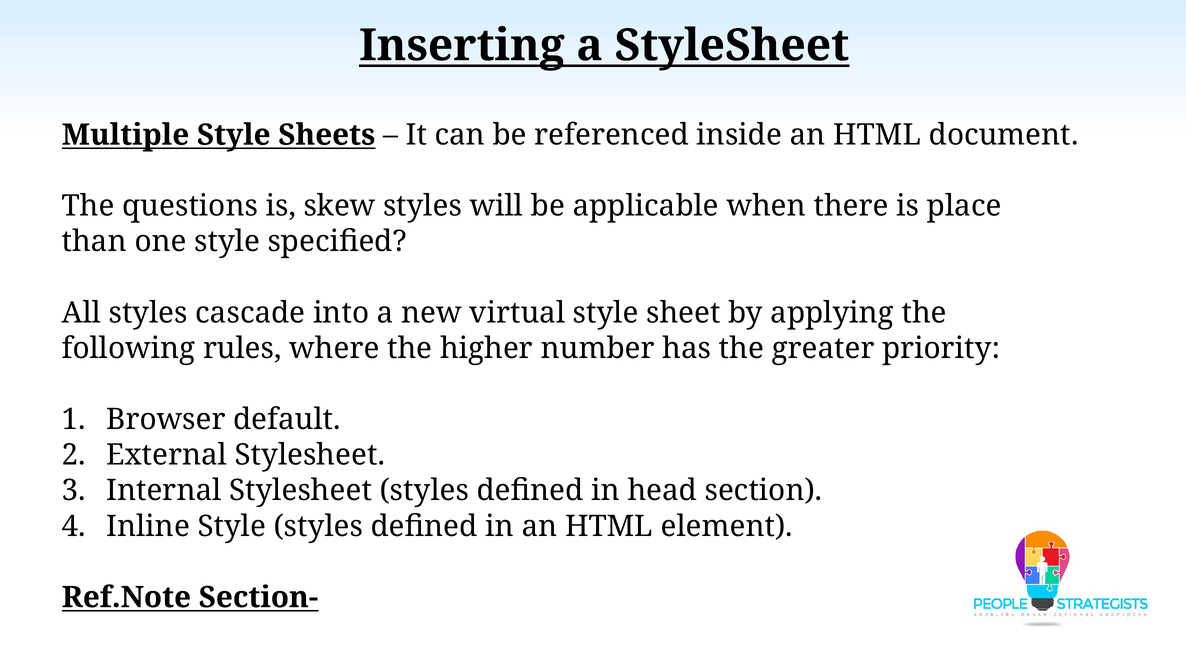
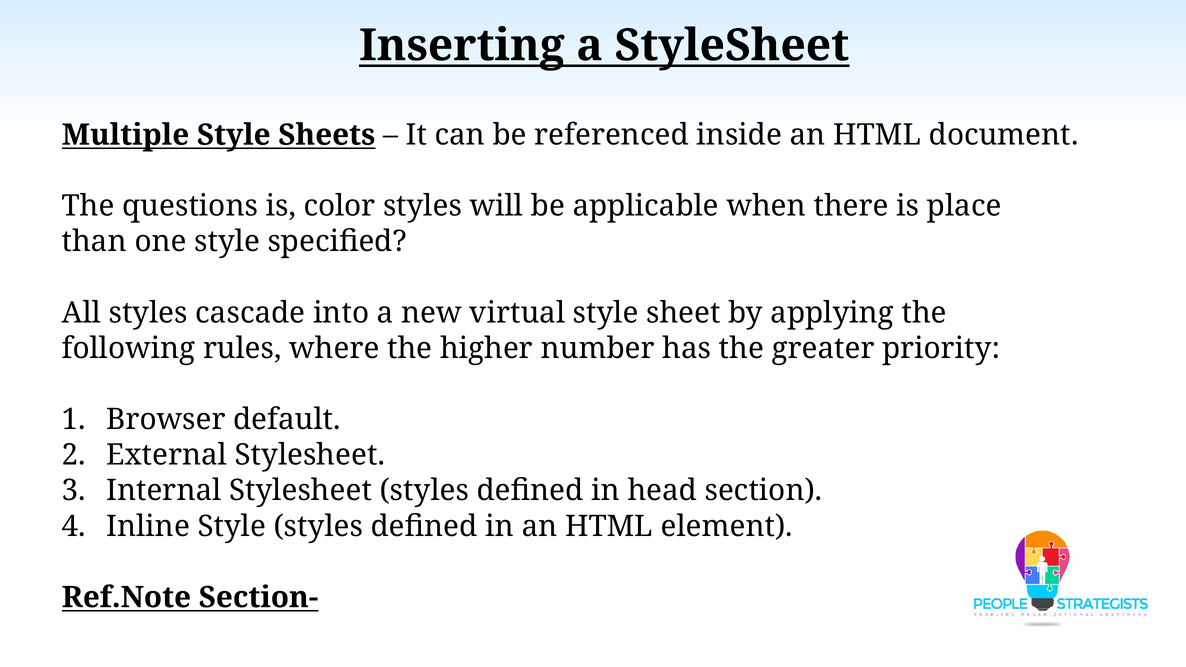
skew: skew -> color (339, 206)
